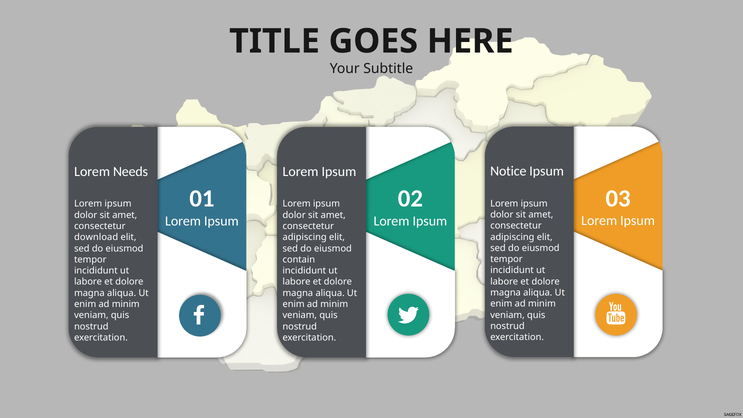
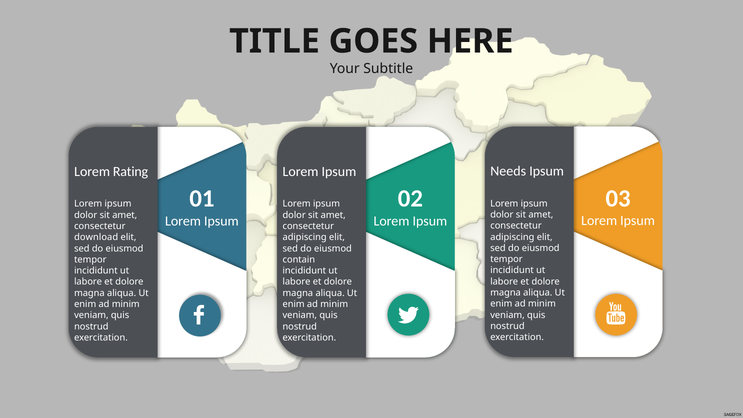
Notice: Notice -> Needs (508, 171)
Needs: Needs -> Rating (131, 172)
